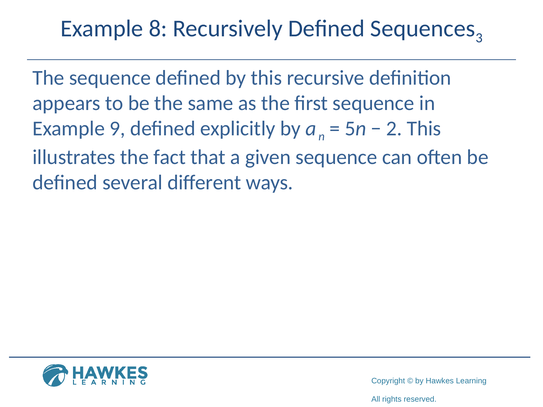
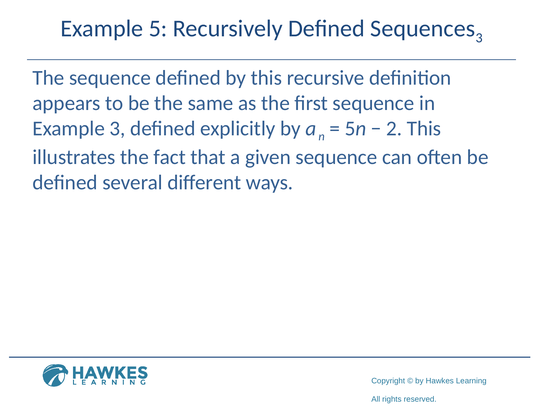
8: 8 -> 5 (158, 29)
Example 9: 9 -> 3 (118, 128)
